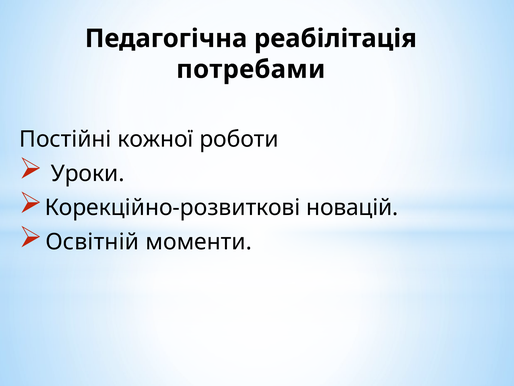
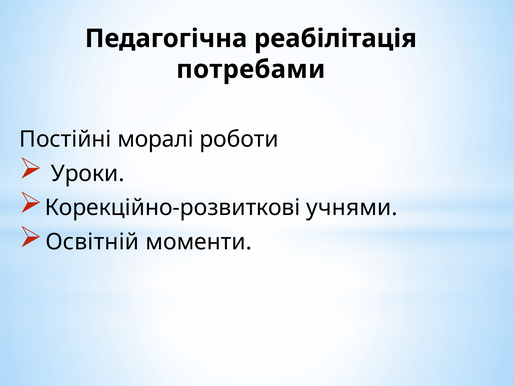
кожної: кожної -> моралі (156, 139)
новацій: новацій -> учнями (352, 207)
